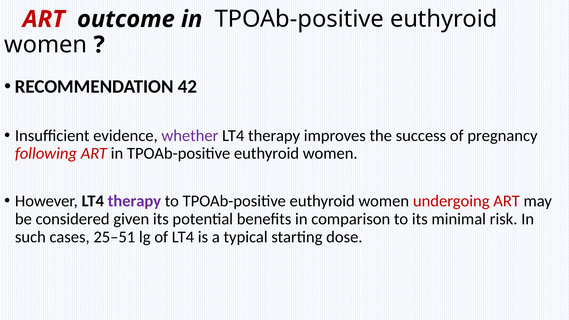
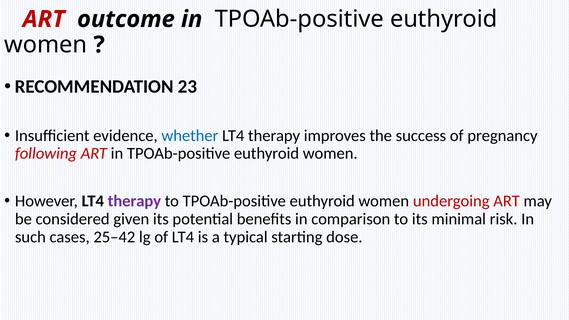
42: 42 -> 23 (187, 87)
whether colour: purple -> blue (190, 136)
25–51: 25–51 -> 25–42 (114, 237)
